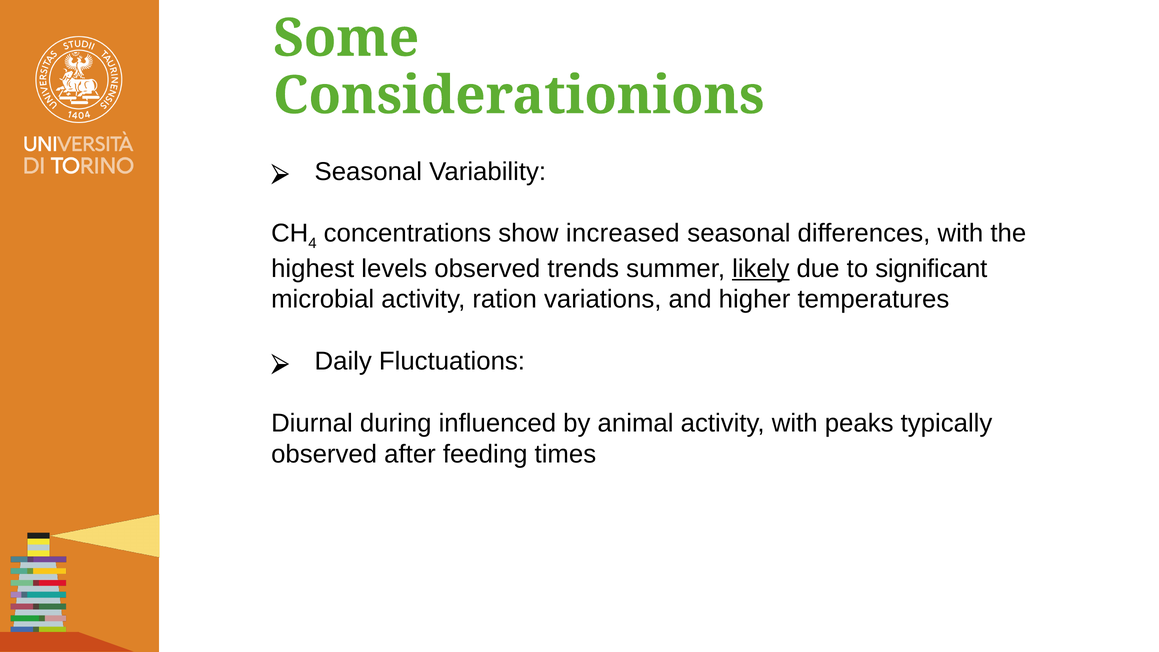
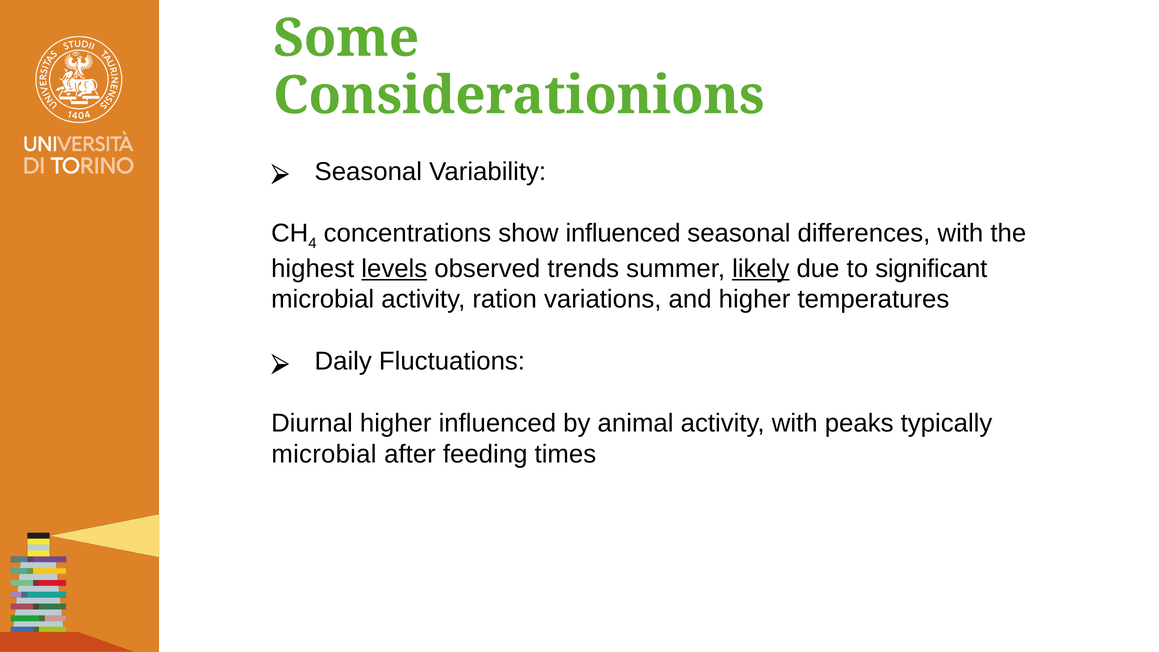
show increased: increased -> influenced (623, 233)
levels underline: none -> present (394, 269)
Diurnal during: during -> higher (396, 423)
observed: observed -> microbial (324, 454)
